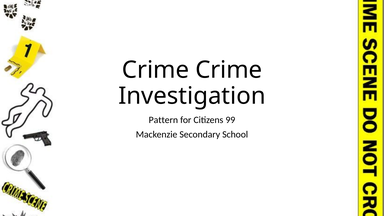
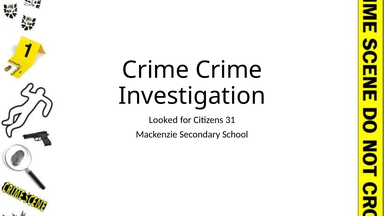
Pattern: Pattern -> Looked (163, 120)
99: 99 -> 31 (230, 120)
